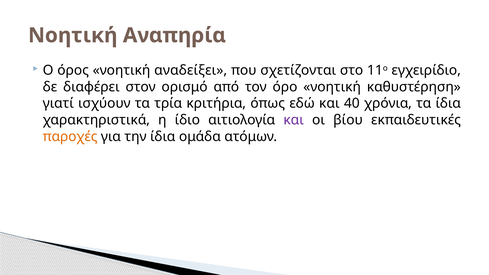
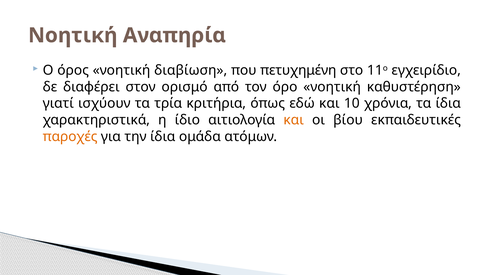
αναδείξει: αναδείξει -> διαβίωση (191, 70)
σχετίζονται: σχετίζονται -> πετυχημένη (298, 70)
40: 40 -> 10 (352, 103)
και colour: purple -> orange (294, 120)
